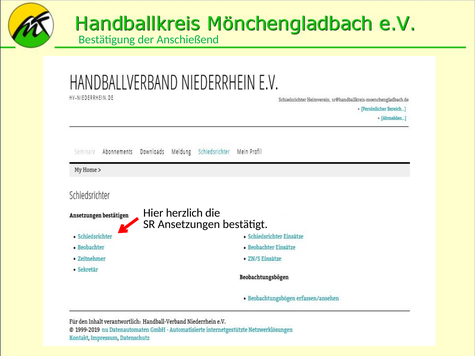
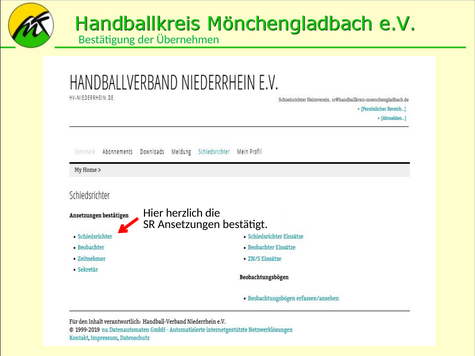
Anschießend: Anschießend -> Übernehmen (188, 40)
